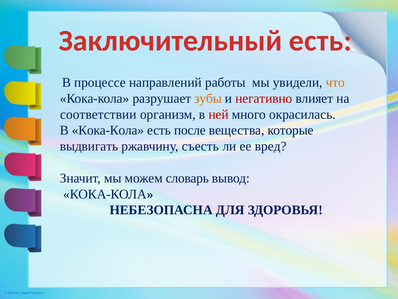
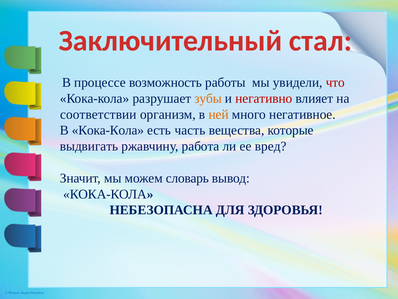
Заключительный есть: есть -> стал (320, 41)
направлений: направлений -> возможность (165, 82)
что colour: orange -> red (335, 82)
ней colour: red -> orange (219, 114)
окрасилась: окрасилась -> негативное (302, 114)
после: после -> часть (190, 130)
съесть: съесть -> работа (201, 146)
